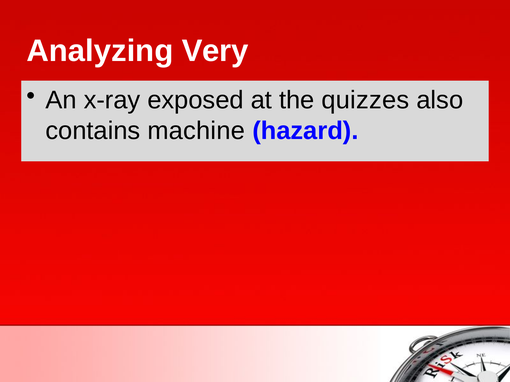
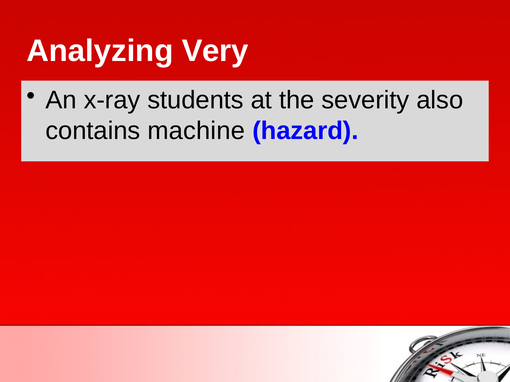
exposed: exposed -> students (196, 100)
quizzes: quizzes -> severity (365, 100)
